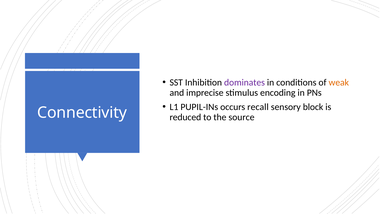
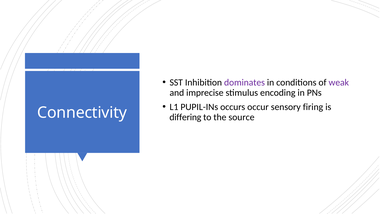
weak colour: orange -> purple (339, 82)
recall: recall -> occur (258, 107)
block: block -> firing (313, 107)
reduced: reduced -> differing (185, 117)
